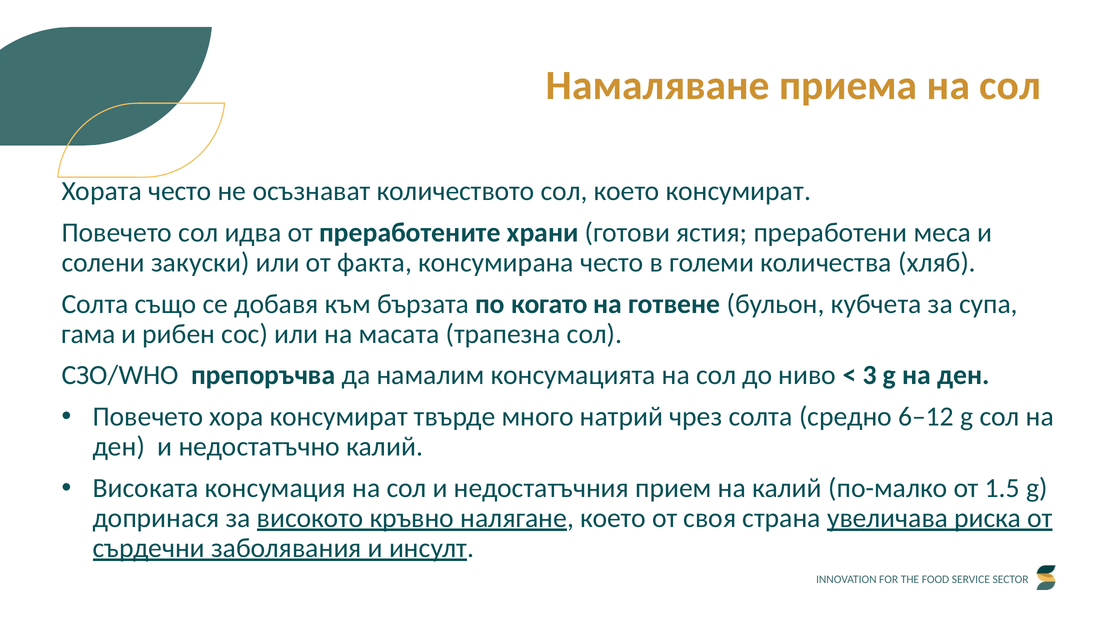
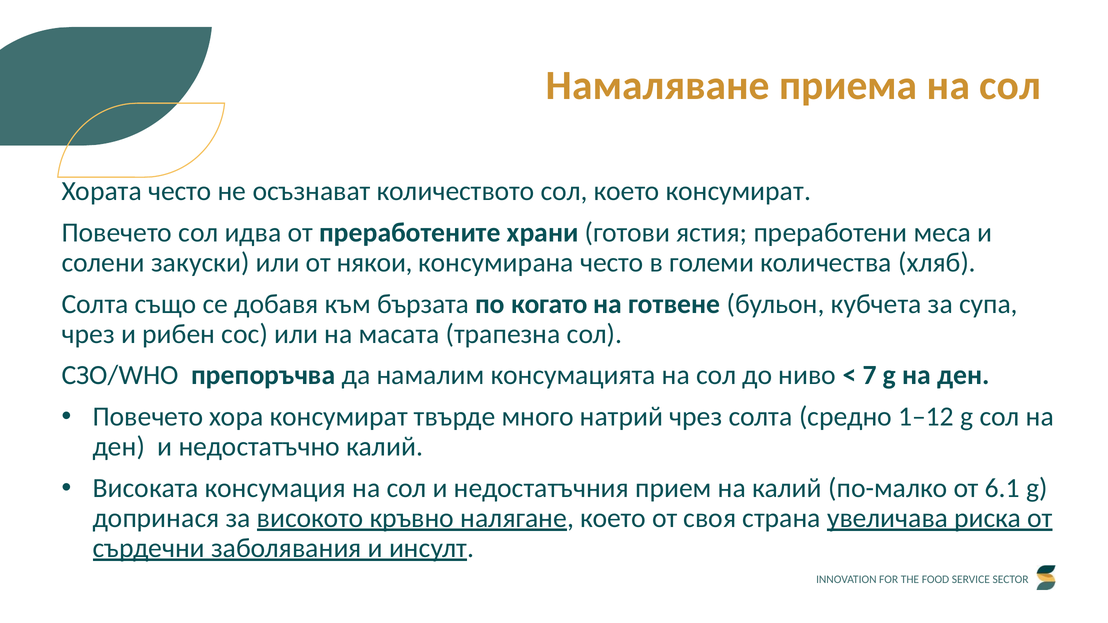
факта: факта -> някои (375, 263)
гама: гама -> чрез (88, 334)
3: 3 -> 7 (870, 375)
6–12: 6–12 -> 1–12 (926, 417)
1.5: 1.5 -> 6.1 (1002, 488)
